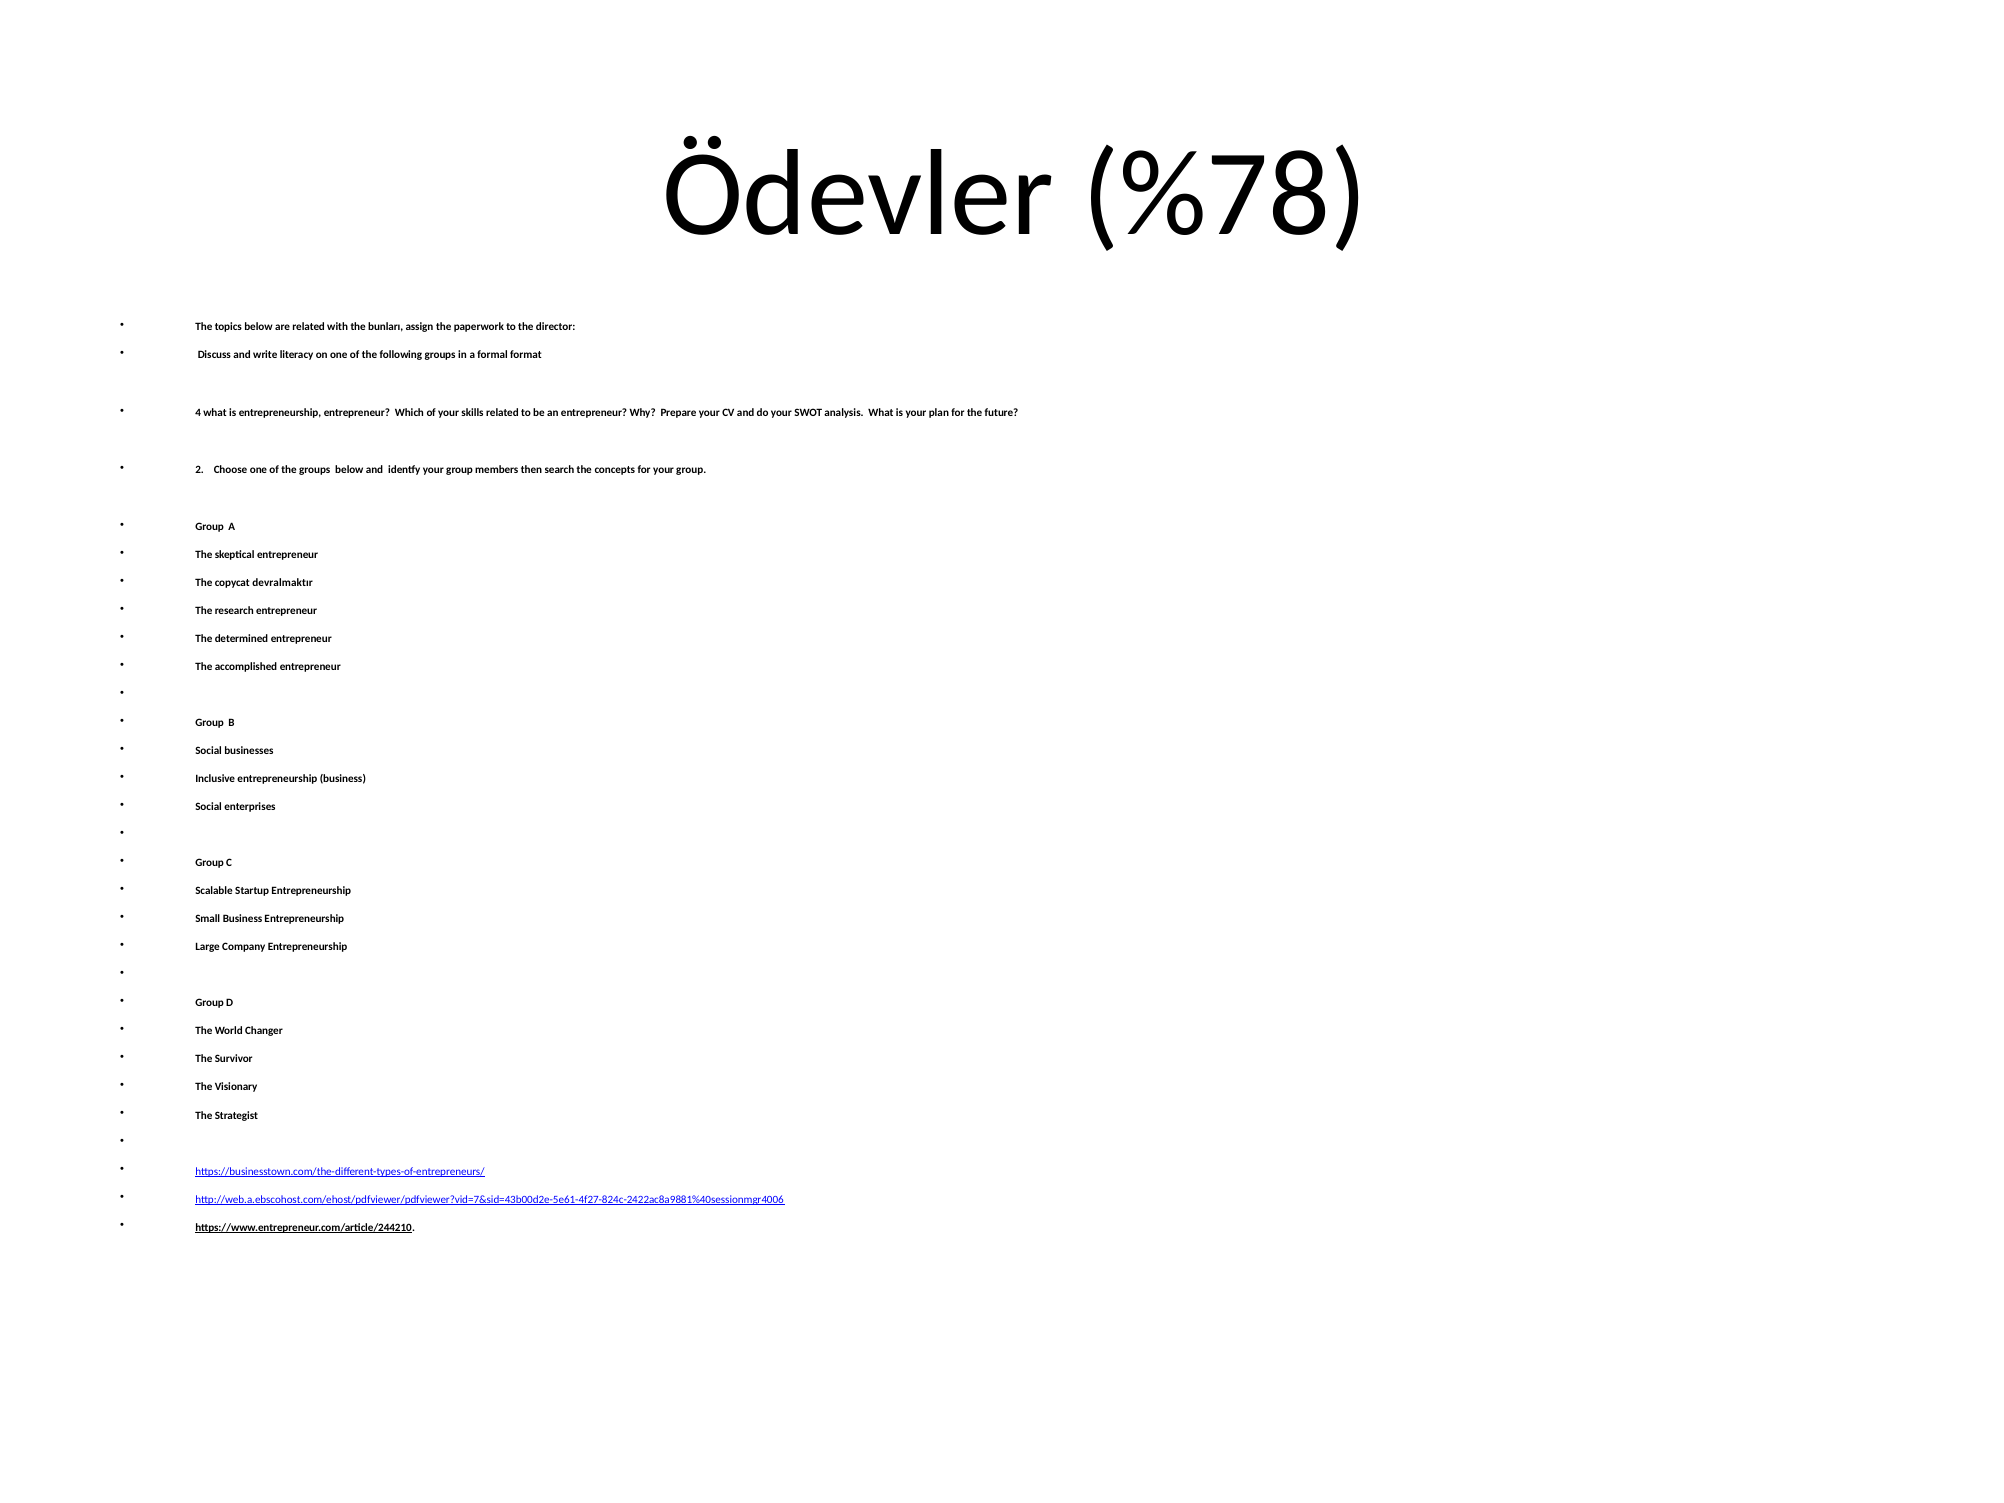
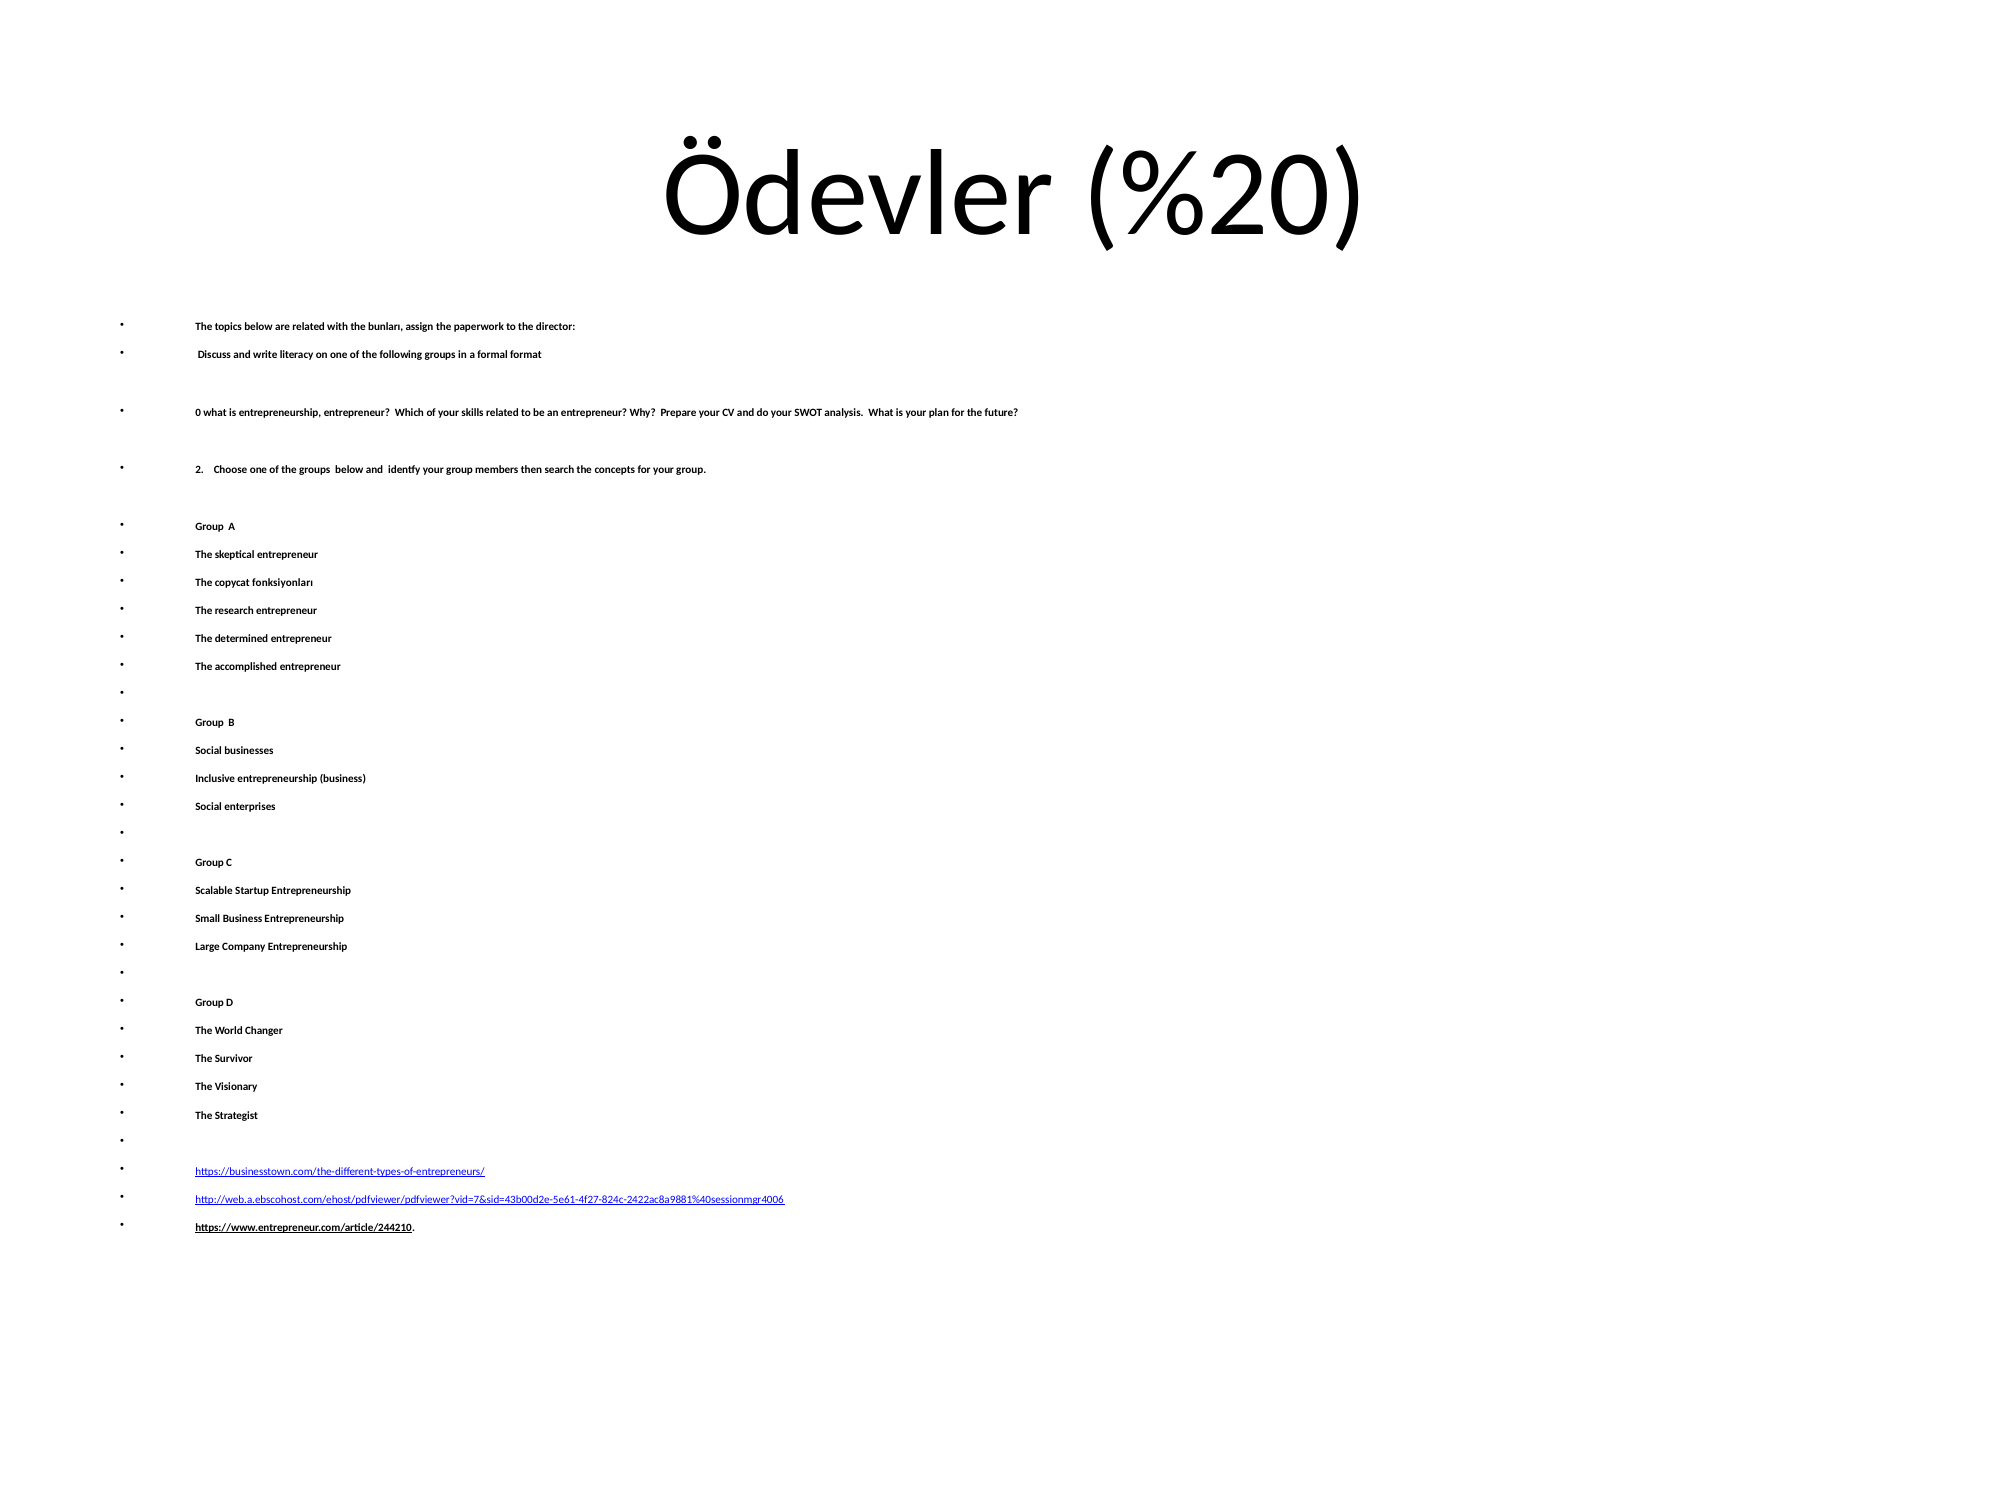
%78: %78 -> %20 (1225, 194)
4: 4 -> 0 (198, 412)
devralmaktır: devralmaktır -> fonksiyonları (283, 583)
